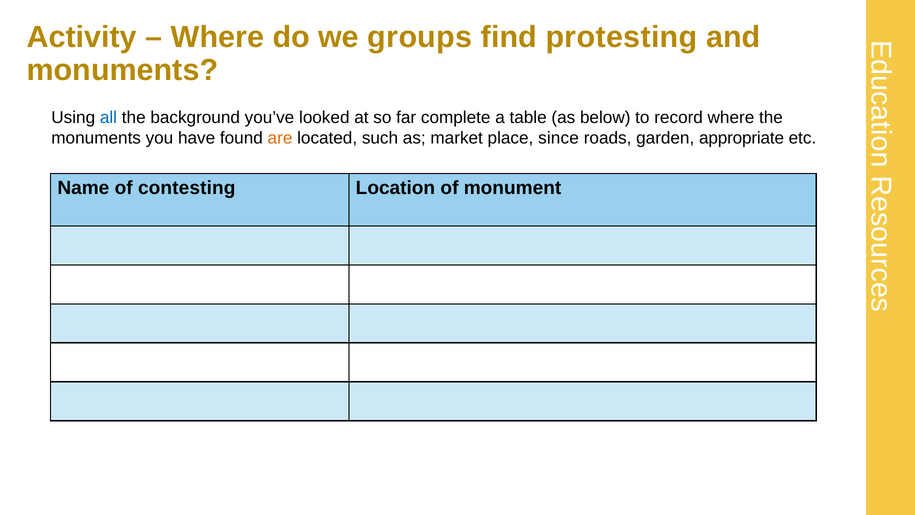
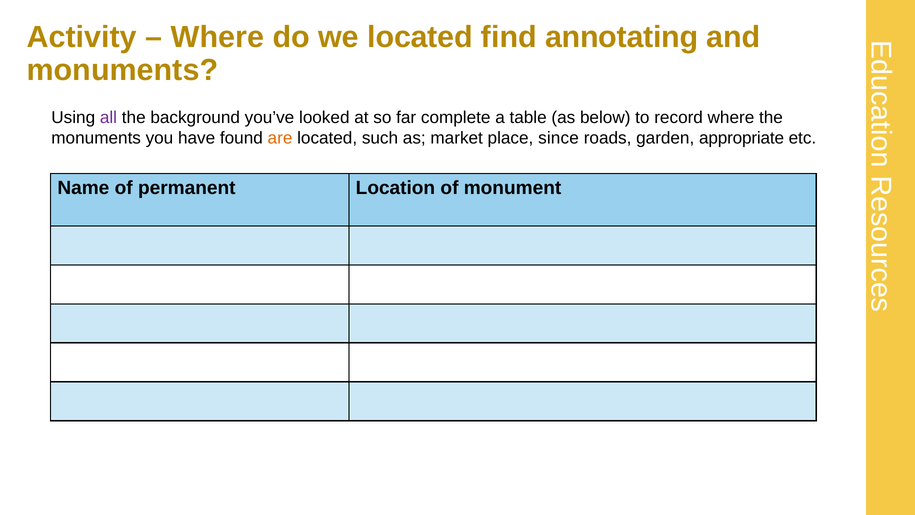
we groups: groups -> located (420, 37)
protesting: protesting -> annotating (622, 37)
all colour: blue -> purple (108, 118)
contesting: contesting -> permanent (187, 188)
